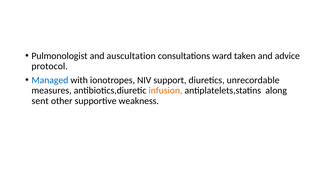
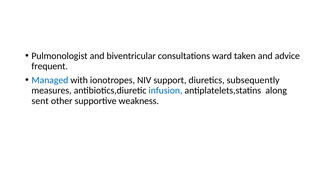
auscultation: auscultation -> biventricular (131, 56)
protocol: protocol -> frequent (50, 66)
unrecordable: unrecordable -> subsequently (253, 80)
infusion colour: orange -> blue (165, 91)
